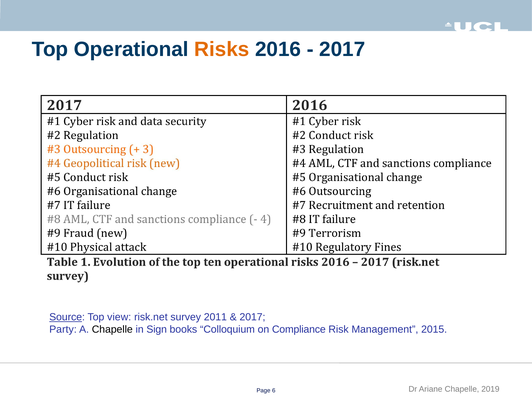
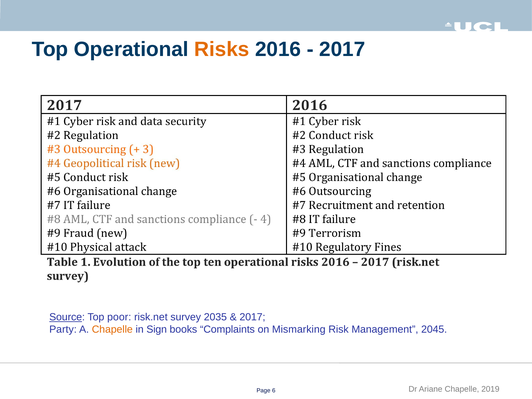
view: view -> poor (119, 317)
2011: 2011 -> 2035 (215, 317)
Chapelle colour: black -> orange (112, 330)
Colloquium: Colloquium -> Complaints (227, 330)
Compliance: Compliance -> Mismarking (299, 330)
2015: 2015 -> 2045 (434, 330)
